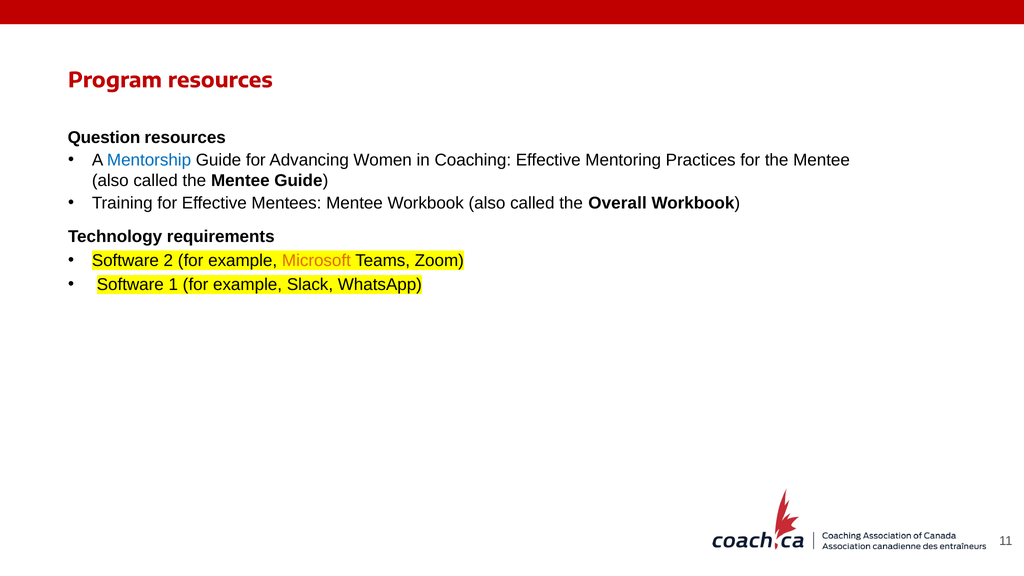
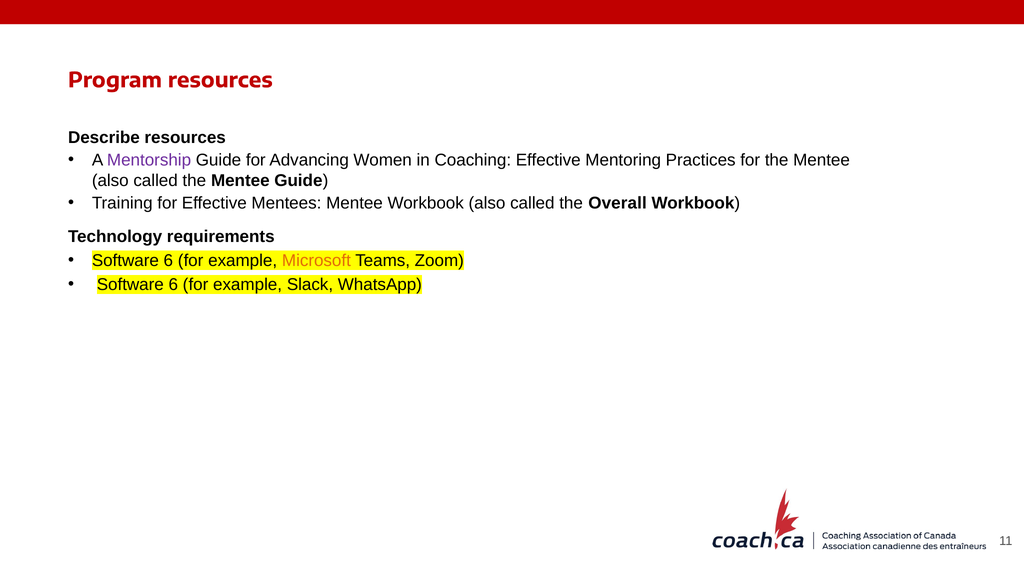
Question: Question -> Describe (104, 138)
Mentorship colour: blue -> purple (149, 160)
2: 2 -> 6 (168, 261)
1: 1 -> 6 (173, 285)
